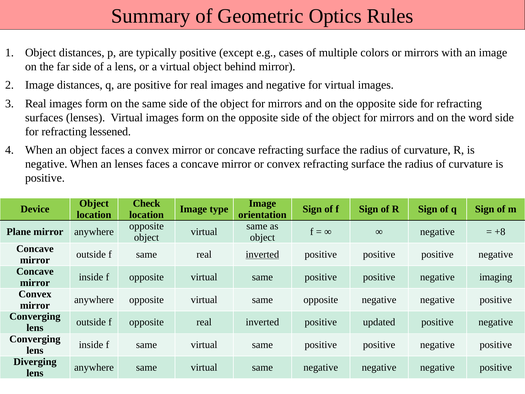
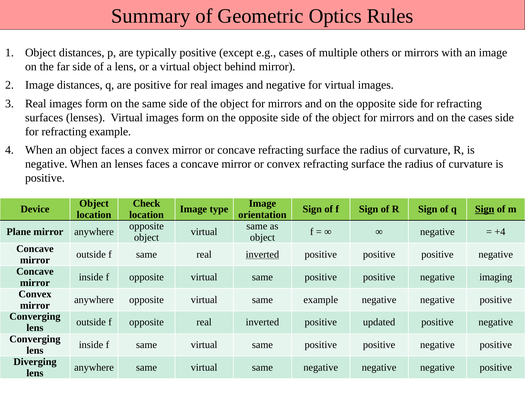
colors: colors -> others (375, 53)
the word: word -> cases (480, 117)
refracting lessened: lessened -> example (110, 131)
Sign underline: none -> present (485, 209)
+8: +8 -> +4 (500, 232)
same opposite: opposite -> example (321, 299)
